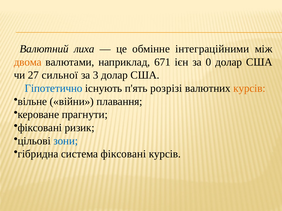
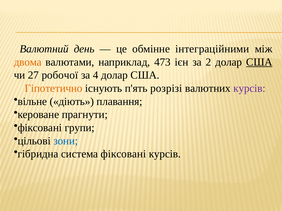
лиха: лиха -> день (84, 49)
671: 671 -> 473 (162, 62)
0: 0 -> 2 (208, 62)
США underline: none -> present (259, 62)
сильної: сильної -> робочої (60, 75)
3: 3 -> 4 (96, 75)
Гіпотетично colour: blue -> orange (54, 88)
курсів colour: orange -> purple (249, 88)
війни: війни -> діють (72, 102)
ризик: ризик -> групи (80, 128)
